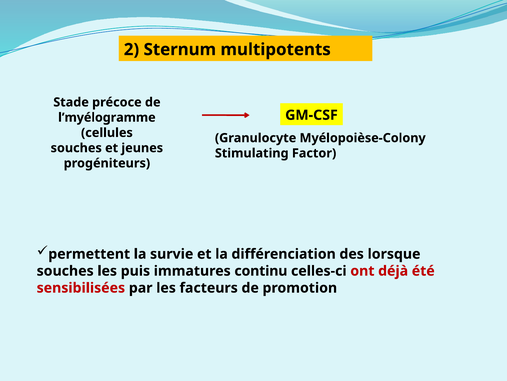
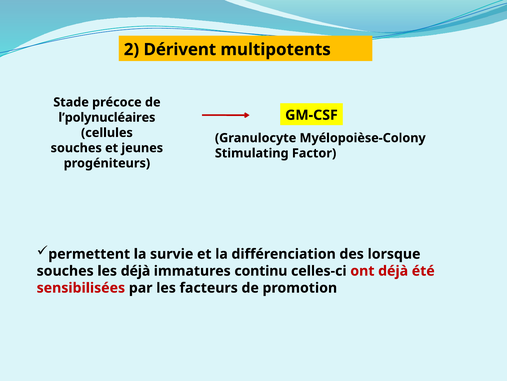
Sternum: Sternum -> Dérivent (180, 49)
l’myélogramme: l’myélogramme -> l’polynucléaires (107, 117)
les puis: puis -> déjà (135, 270)
